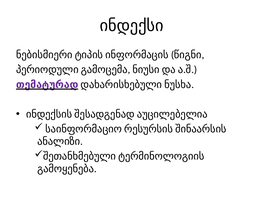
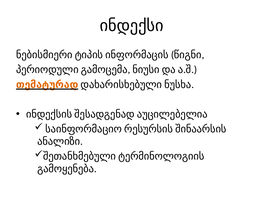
თემატურად colour: purple -> orange (47, 85)
